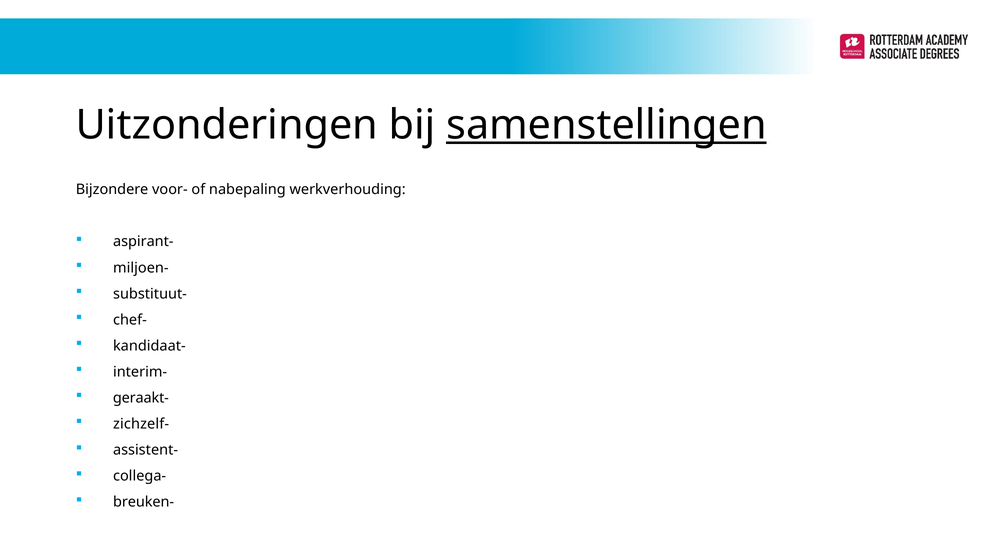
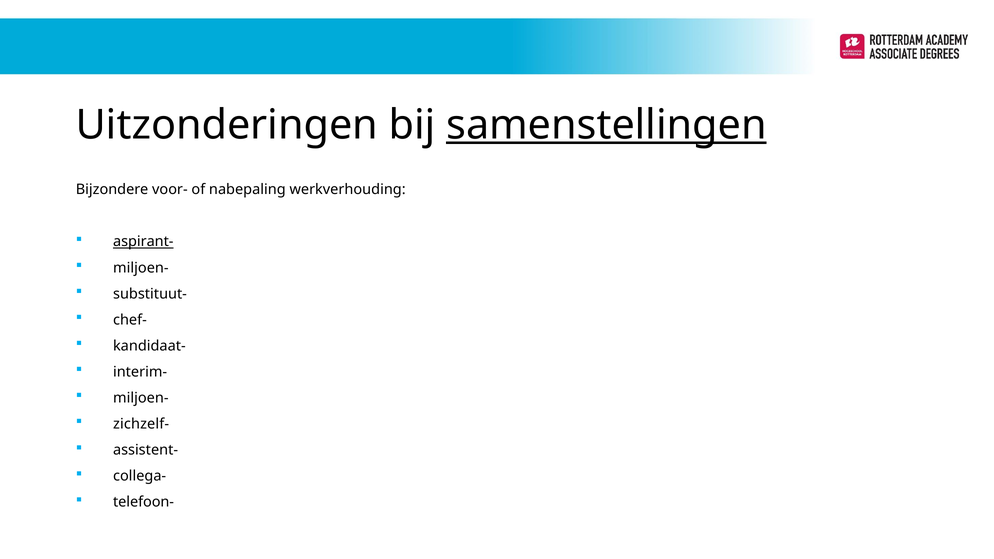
aspirant- underline: none -> present (143, 242)
geraakt-: geraakt- -> miljoen- (141, 398)
breuken-: breuken- -> telefoon- (144, 502)
